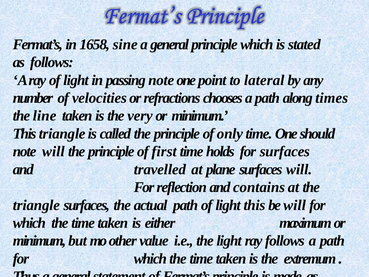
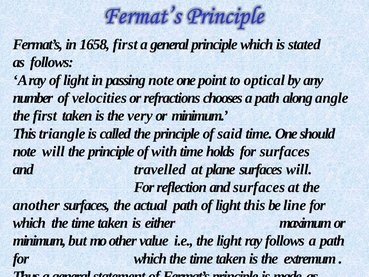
1658 sine: sine -> first (125, 44)
lateral: lateral -> optical (264, 80)
times: times -> angle (332, 98)
the line: line -> first (45, 116)
only: only -> said (230, 134)
first: first -> with (164, 151)
and contains: contains -> surfaces (259, 187)
triangle: triangle -> another (36, 205)
be will: will -> line (295, 205)
